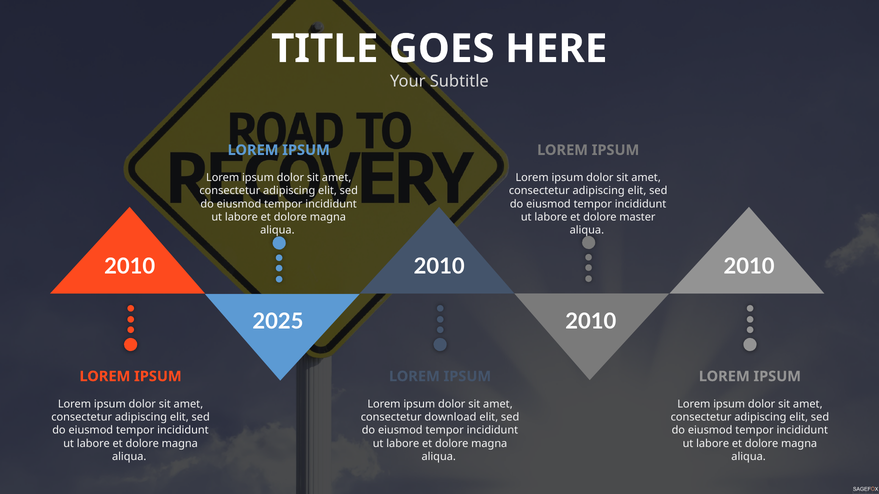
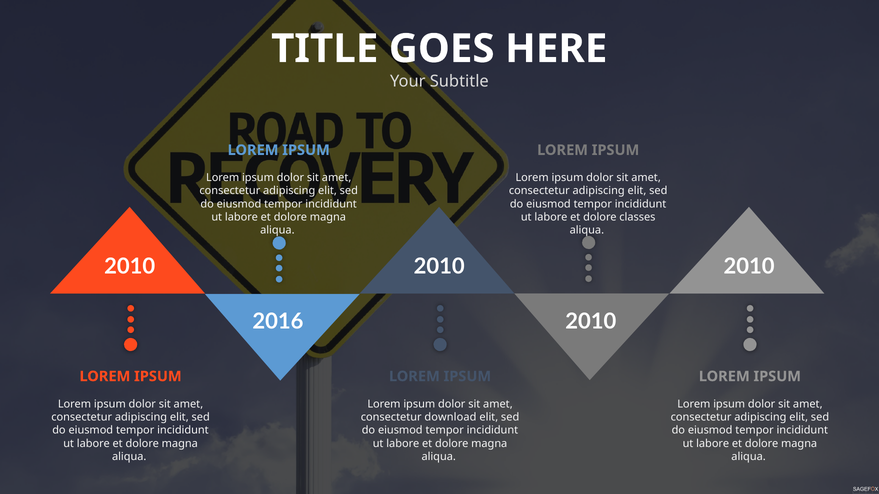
master: master -> classes (637, 217)
2025: 2025 -> 2016 (278, 322)
